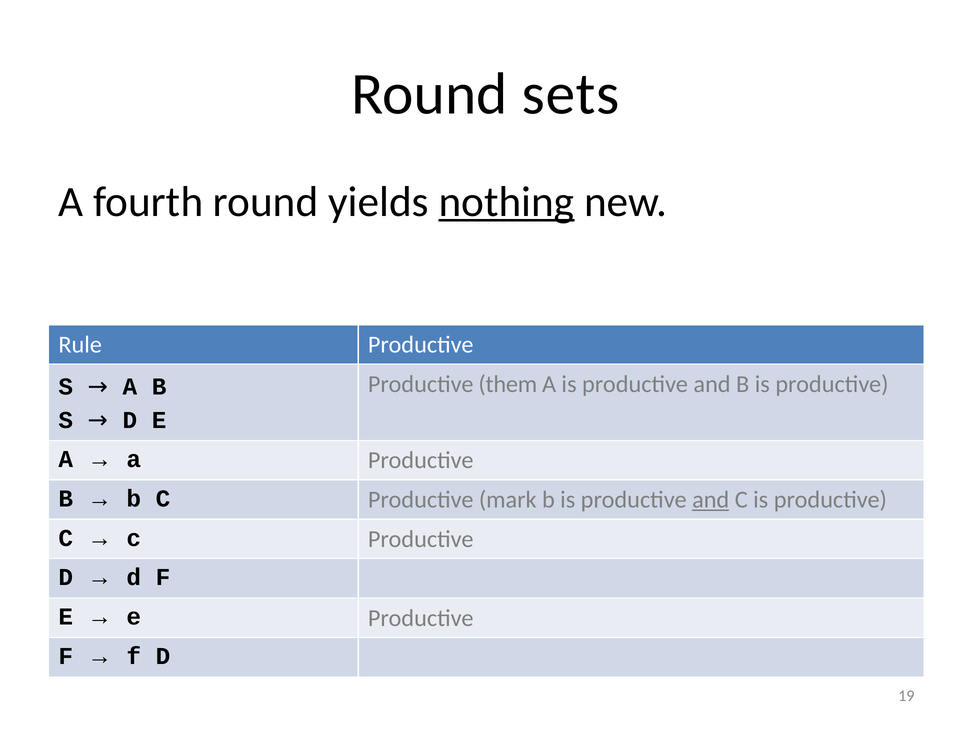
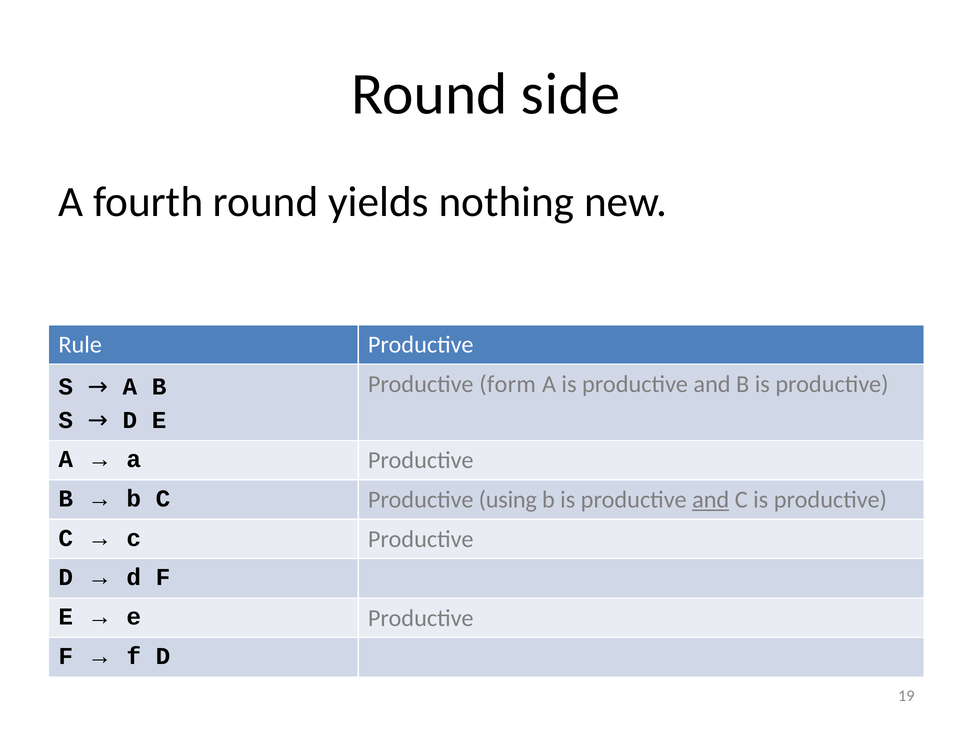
sets: sets -> side (571, 94)
nothing underline: present -> none (506, 202)
them: them -> form (508, 385)
mark: mark -> using (508, 500)
